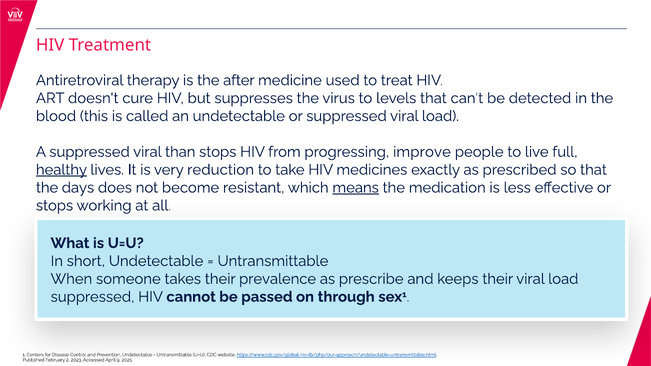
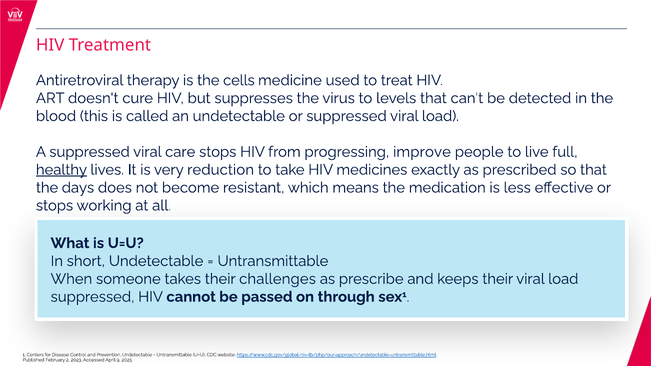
after: after -> cells (239, 80)
than: than -> care (180, 152)
means underline: present -> none (356, 188)
prevalence: prevalence -> challenges (278, 279)
